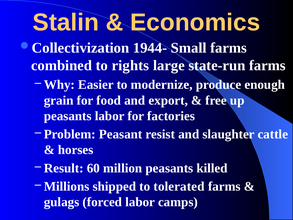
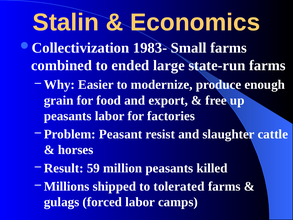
1944-: 1944- -> 1983- (150, 48)
rights: rights -> ended (130, 65)
60: 60 -> 59 (93, 168)
